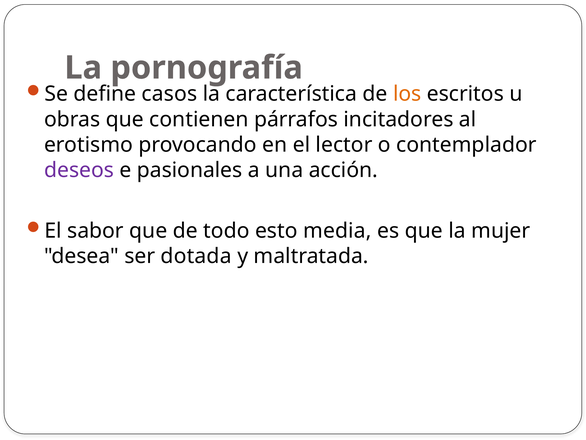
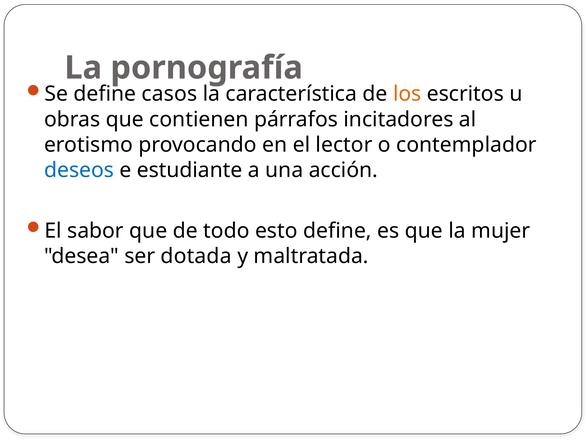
deseos colour: purple -> blue (79, 170)
pasionales: pasionales -> estudiante (190, 170)
esto media: media -> define (337, 230)
